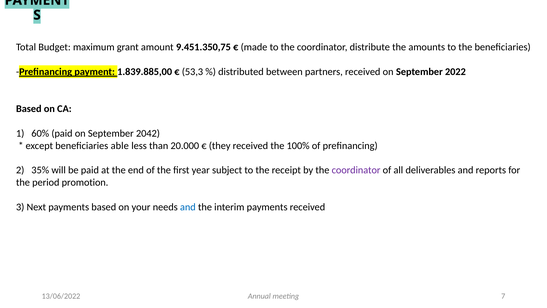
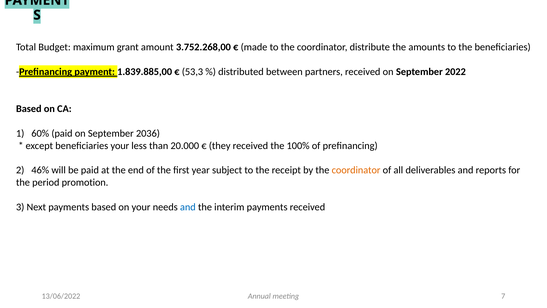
9.451.350,75: 9.451.350,75 -> 3.752.268,00 (203, 47)
2042: 2042 -> 2036 (148, 133)
beneficiaries able: able -> your (120, 145)
35%: 35% -> 46% (40, 170)
coordinator colour: purple -> orange (356, 170)
